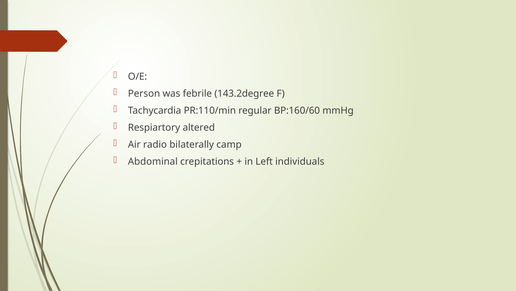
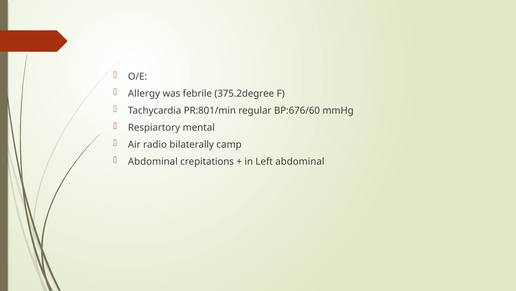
Person: Person -> Allergy (144, 93)
143.2degree: 143.2degree -> 375.2degree (244, 93)
PR:110/min: PR:110/min -> PR:801/min (210, 110)
BP:160/60: BP:160/60 -> BP:676/60 (297, 110)
altered: altered -> mental (199, 127)
Left individuals: individuals -> abdominal (300, 161)
